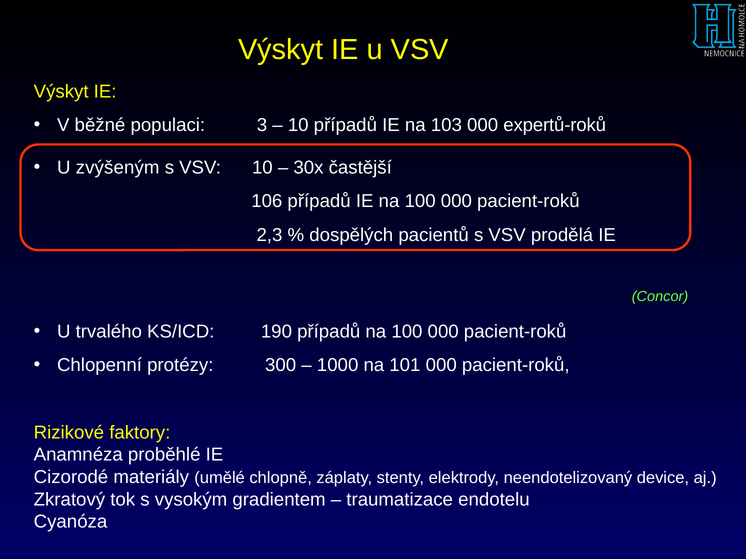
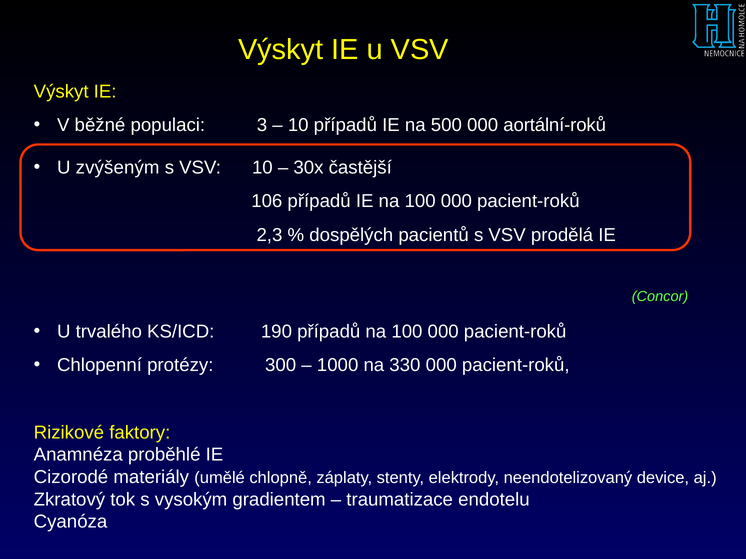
103: 103 -> 500 (446, 125)
expertů-roků: expertů-roků -> aortální-roků (555, 125)
101: 101 -> 330 (405, 366)
